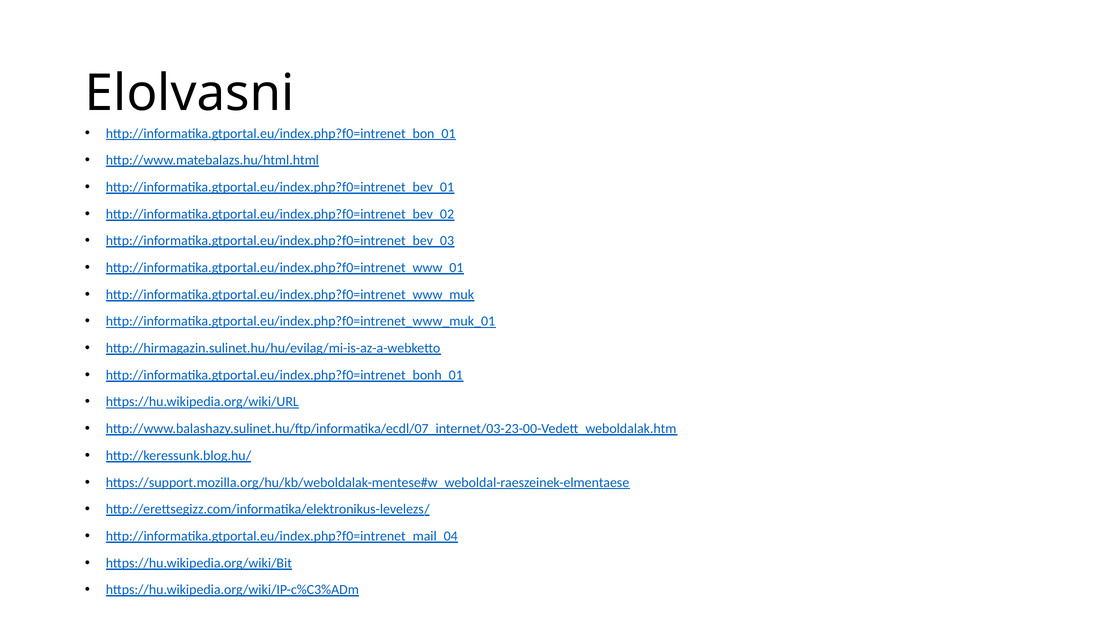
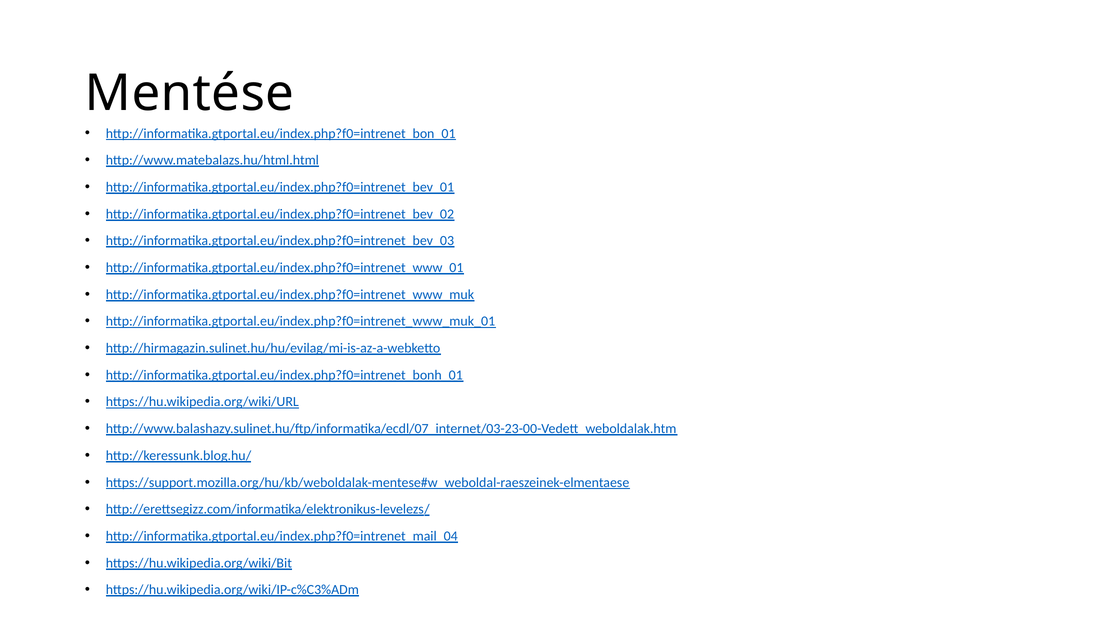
Elolvasni: Elolvasni -> Mentése (190, 94)
